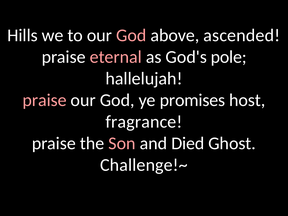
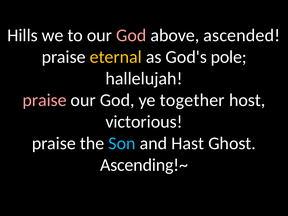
eternal colour: pink -> yellow (116, 57)
promises: promises -> together (192, 100)
fragrance: fragrance -> victorious (144, 122)
Son colour: pink -> light blue (122, 143)
Died: Died -> Hast (188, 143)
Challenge!~: Challenge!~ -> Ascending!~ (144, 165)
